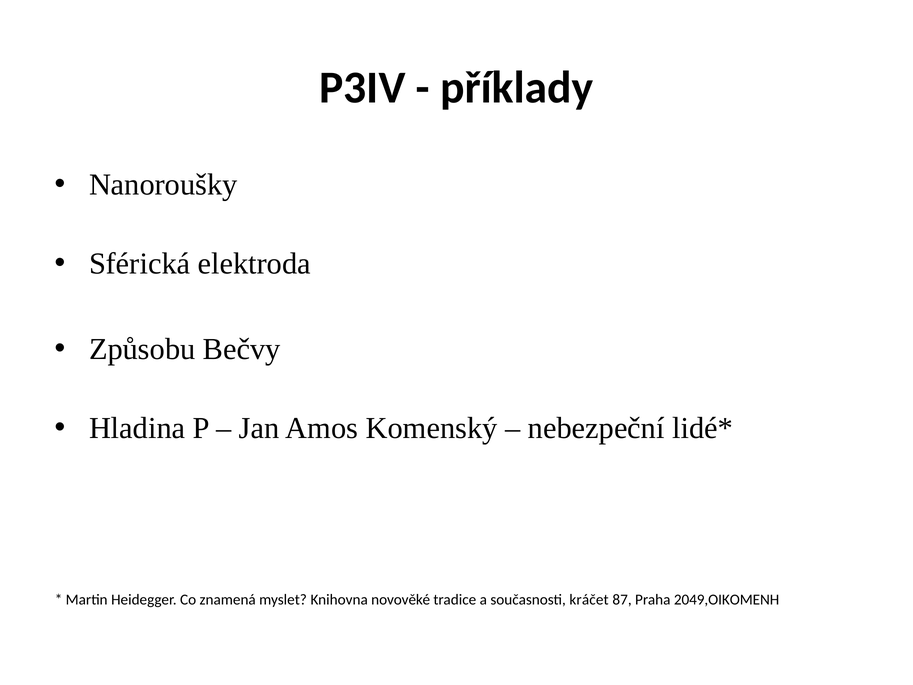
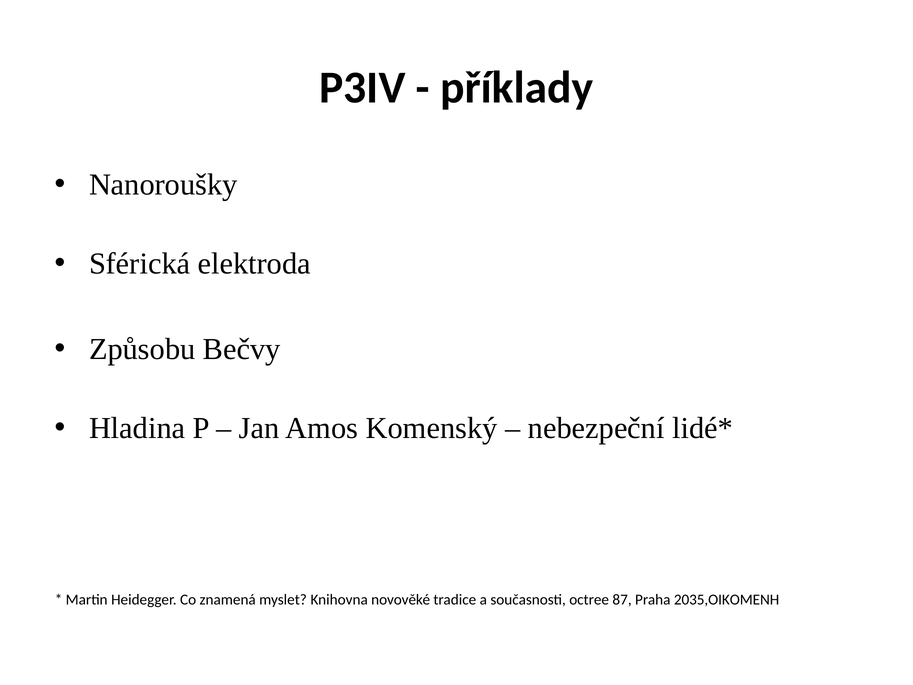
kráčet: kráčet -> octree (589, 599)
2049,OIKOMENH: 2049,OIKOMENH -> 2035,OIKOMENH (727, 599)
